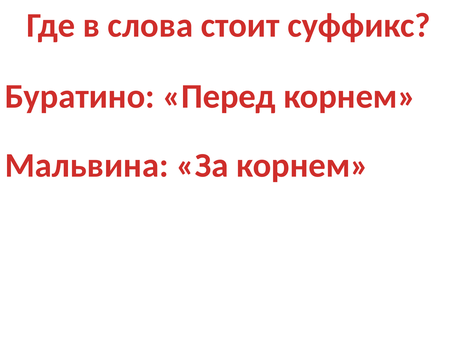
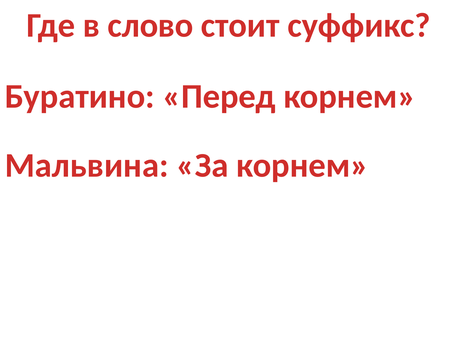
слова: слова -> слово (150, 25)
